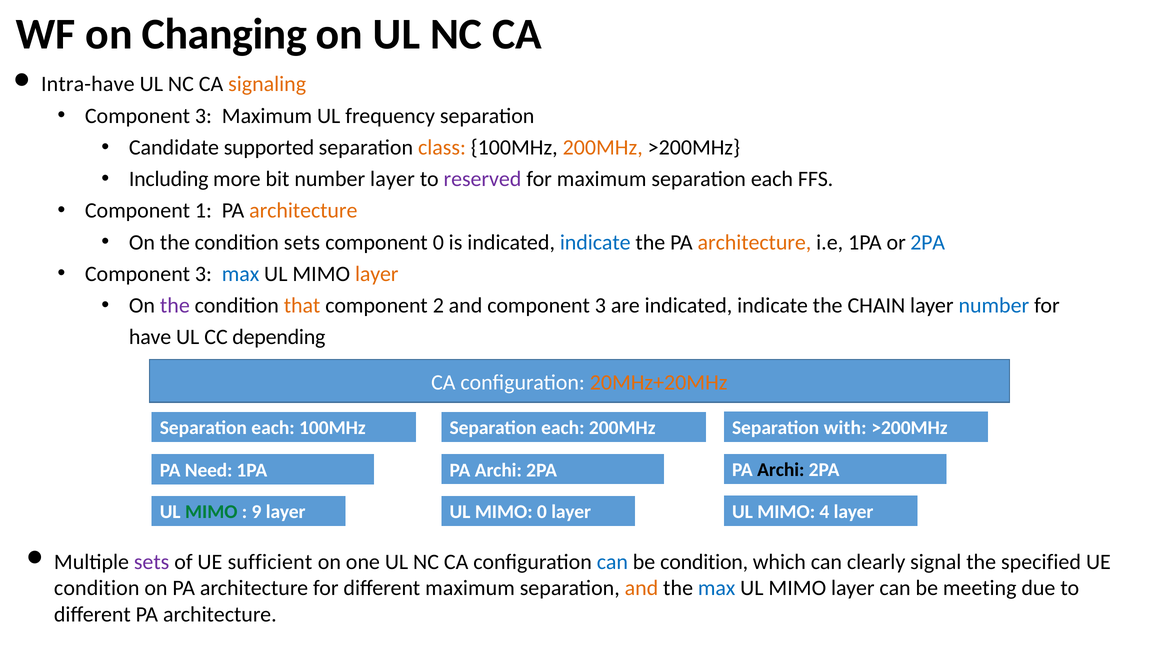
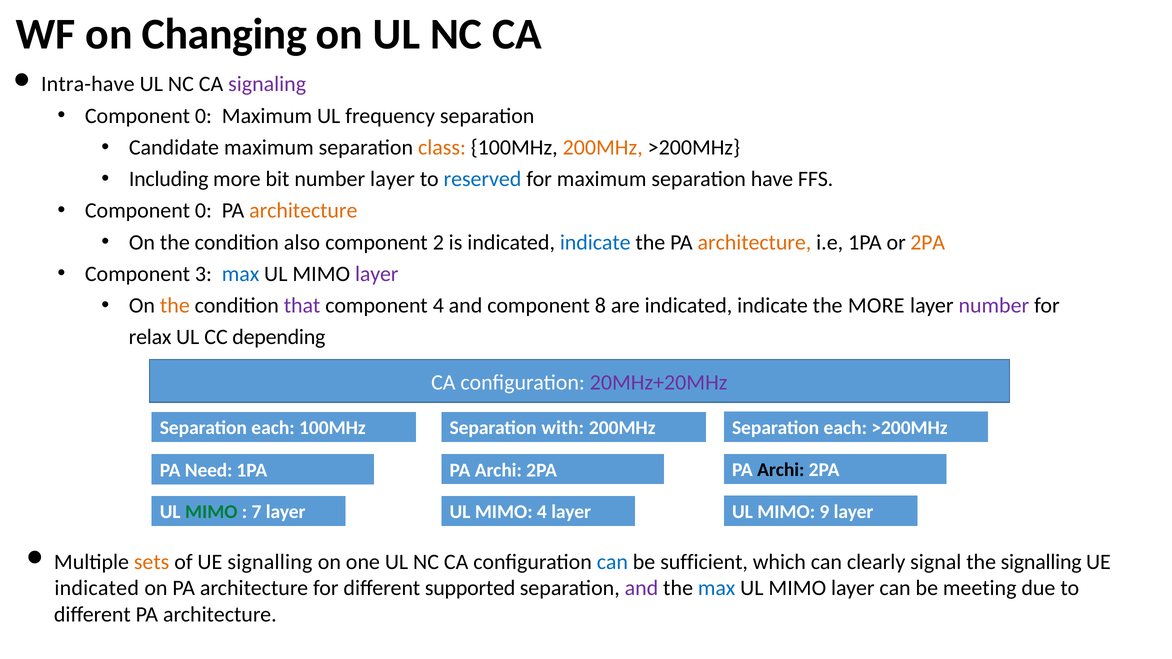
signaling colour: orange -> purple (267, 84)
3: 3 -> 0 (203, 116)
Candidate supported: supported -> maximum (269, 148)
reserved colour: purple -> blue (482, 179)
each: each -> have (772, 179)
1: 1 -> 0 (203, 211)
condition sets: sets -> also (302, 242)
component 0: 0 -> 2 (438, 242)
2PA colour: blue -> orange (928, 242)
layer colour: orange -> purple (377, 274)
the colour: purple -> orange (175, 306)
that colour: orange -> purple (302, 306)
component 2: 2 -> 4 (438, 306)
and component 3: 3 -> 8 (600, 306)
the CHAIN: CHAIN -> MORE (876, 306)
number colour: blue -> purple (994, 306)
have: have -> relax (150, 337)
20MHz+20MHz colour: orange -> purple (659, 383)
with: with -> each (845, 428)
each: each -> with (563, 428)
4: 4 -> 9 (824, 512)
MIMO 0: 0 -> 4 (542, 512)
9: 9 -> 7 (256, 512)
sets colour: purple -> orange (152, 562)
UE sufficient: sufficient -> signalling (270, 562)
be condition: condition -> sufficient (704, 562)
the specified: specified -> signalling (1041, 562)
condition: condition -> indicated (97, 588)
different maximum: maximum -> supported (470, 588)
and colour: orange -> purple (641, 588)
